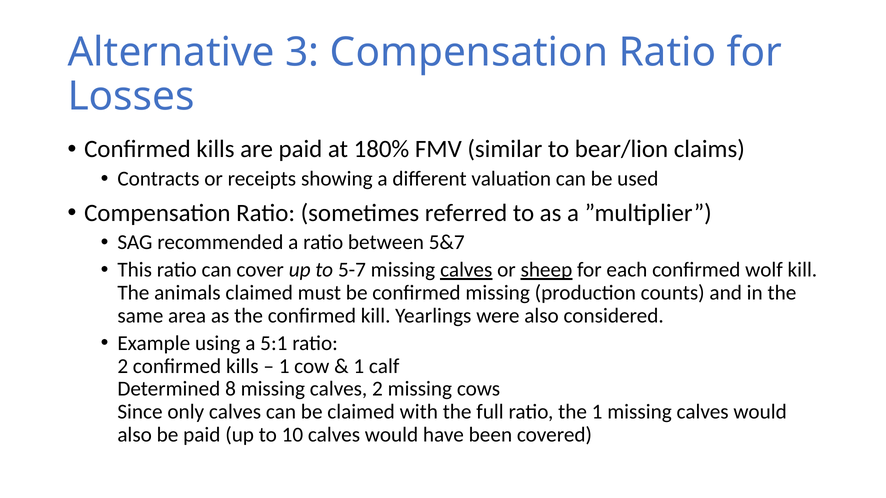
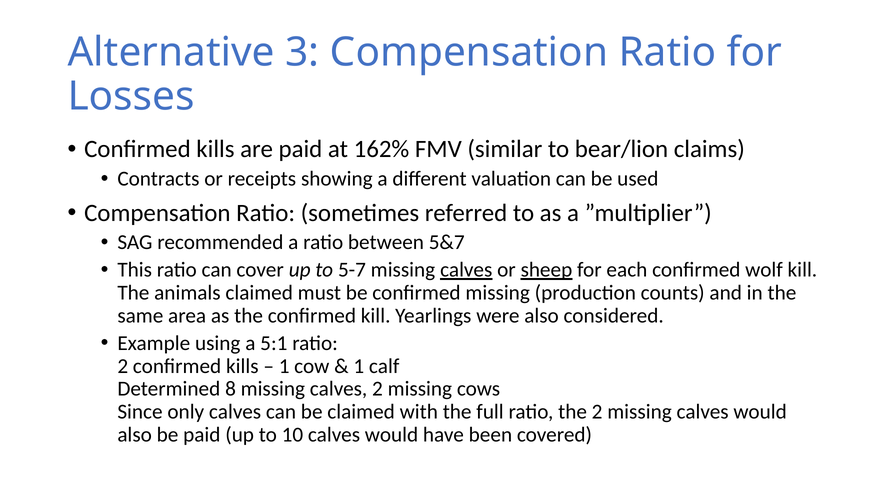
180%: 180% -> 162% (381, 149)
the 1: 1 -> 2 (597, 412)
